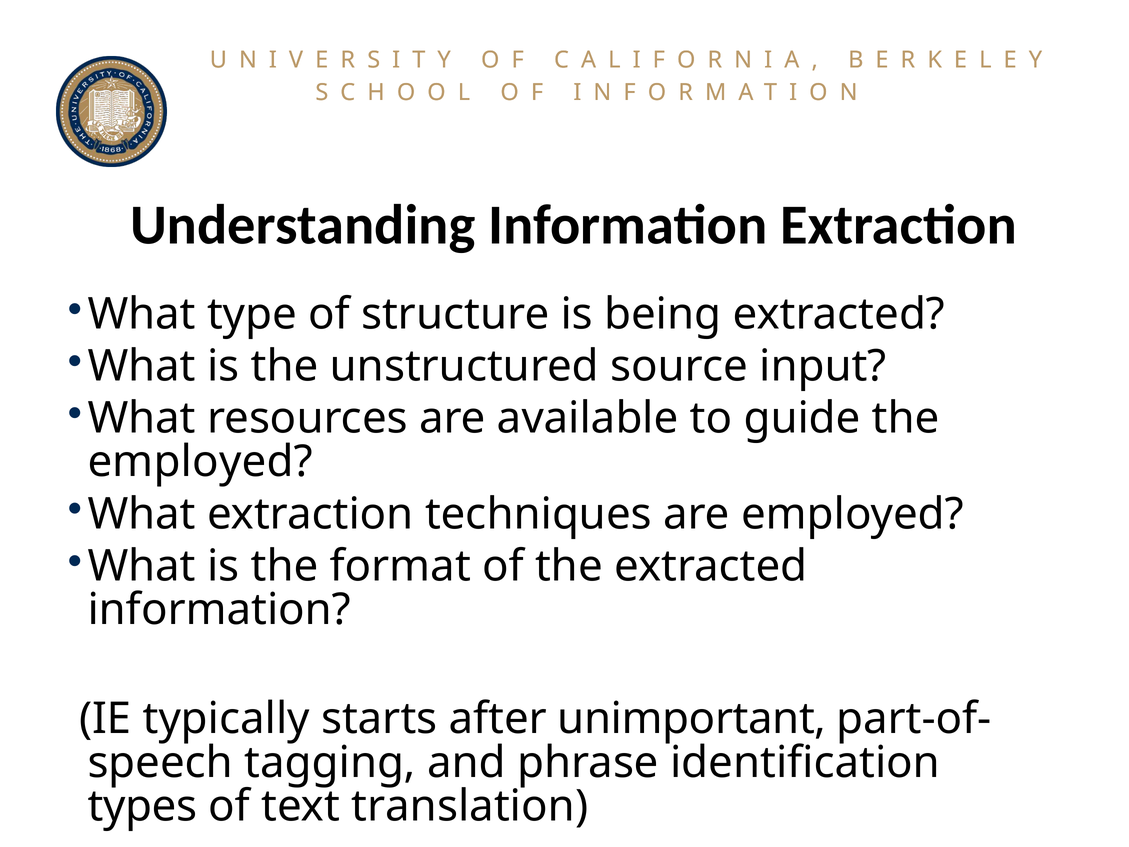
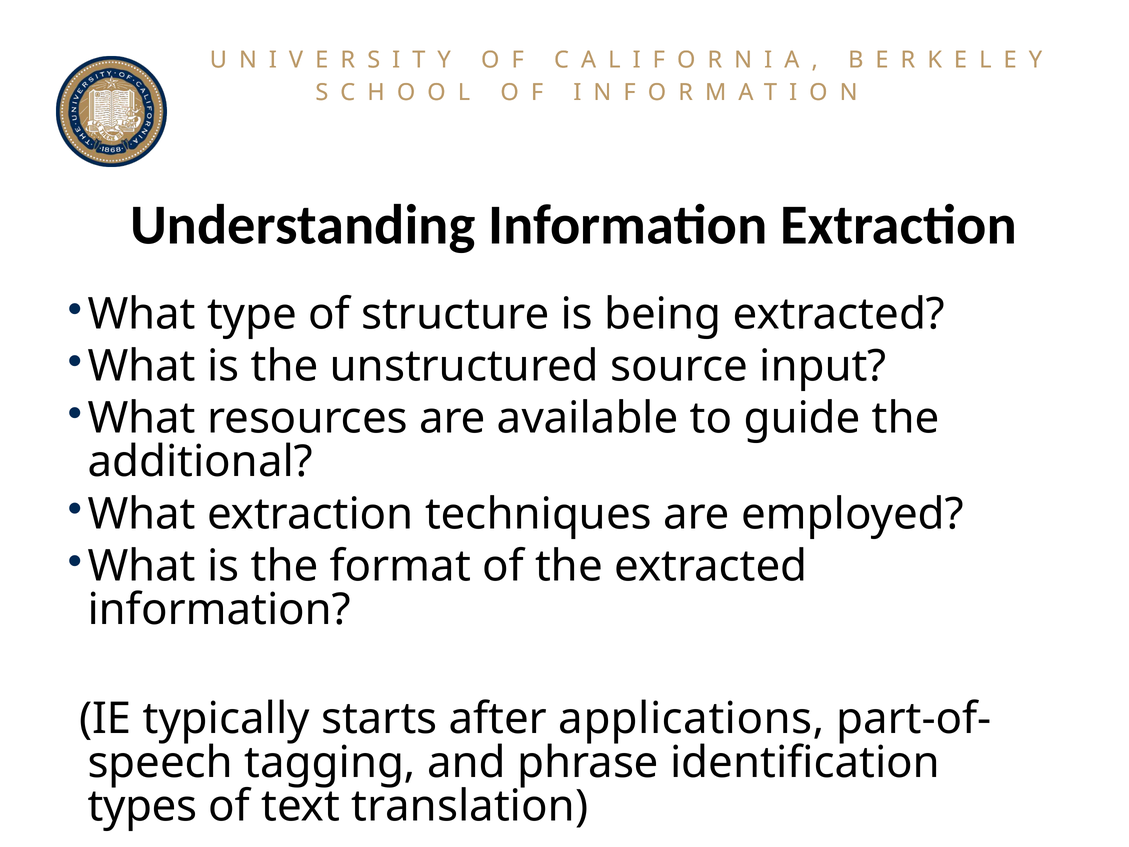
employed: employed -> additional (200, 462)
unimportant: unimportant -> applications (691, 719)
